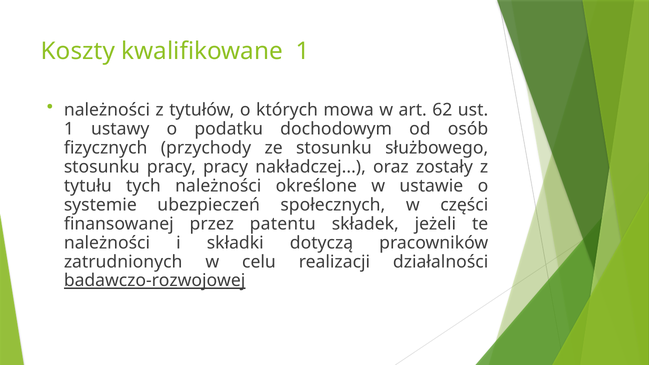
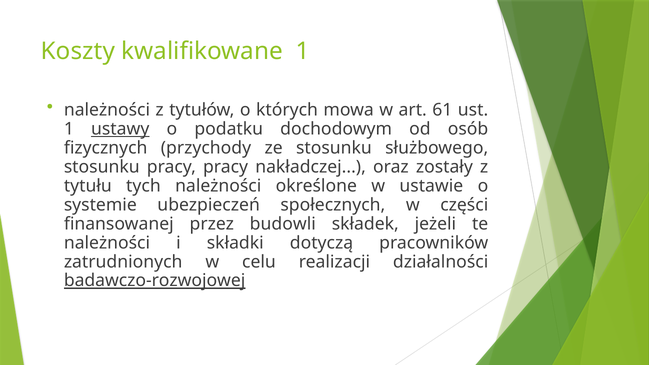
62: 62 -> 61 (442, 110)
ustawy underline: none -> present (120, 129)
patentu: patentu -> budowli (283, 224)
